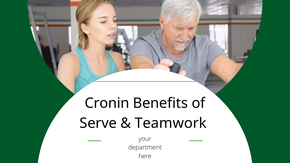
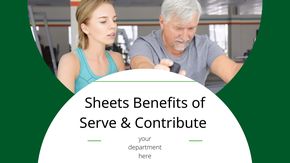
Cronin: Cronin -> Sheets (107, 103)
Teamwork: Teamwork -> Contribute (171, 123)
